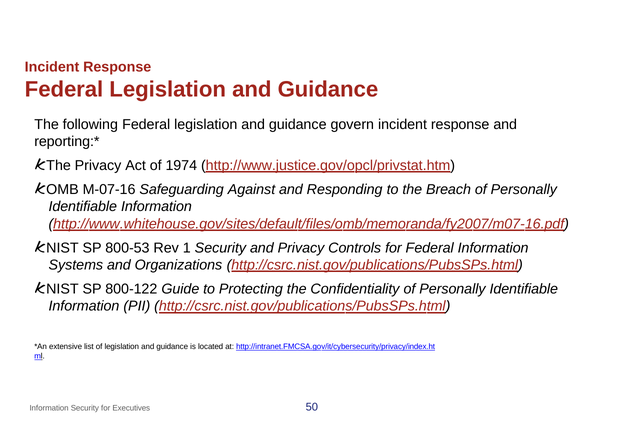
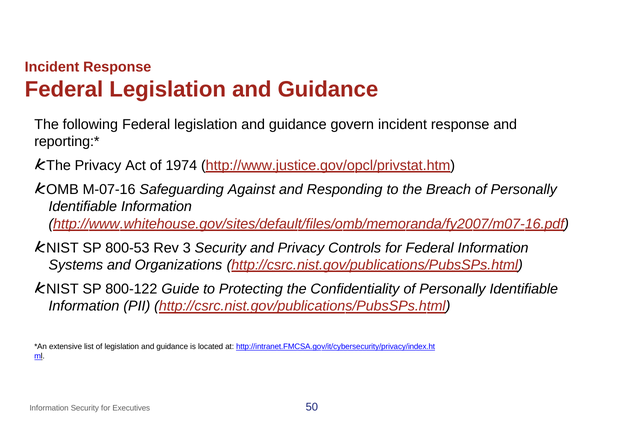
1: 1 -> 3 (187, 248)
